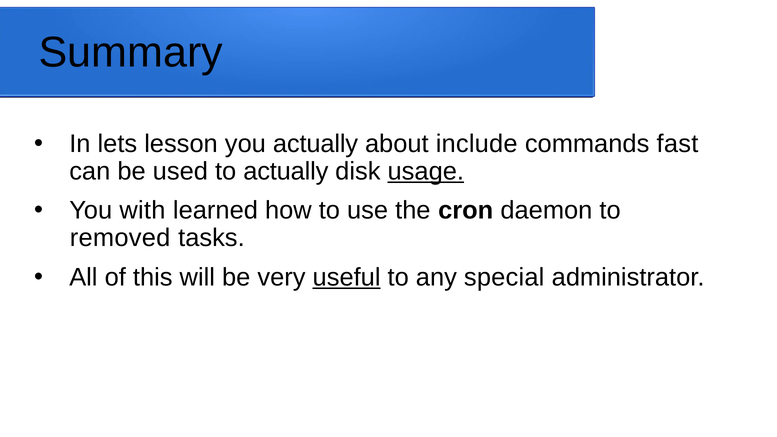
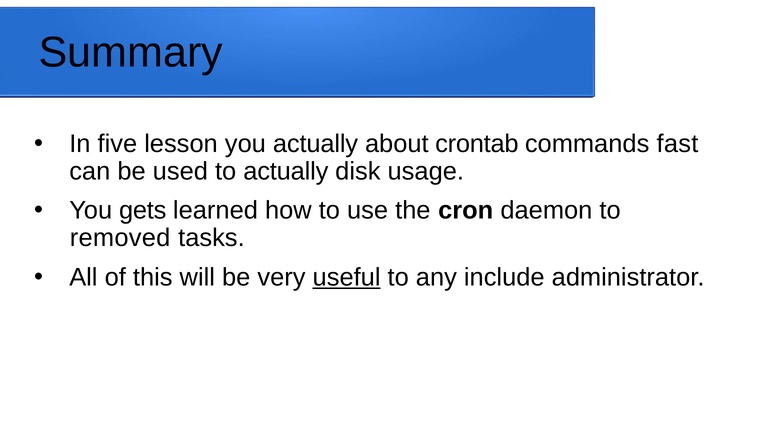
lets: lets -> five (117, 144)
include: include -> crontab (477, 144)
usage underline: present -> none (426, 171)
with: with -> gets (143, 211)
special: special -> include (504, 277)
